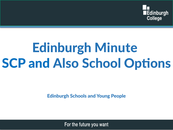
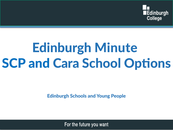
Also: Also -> Cara (66, 63)
